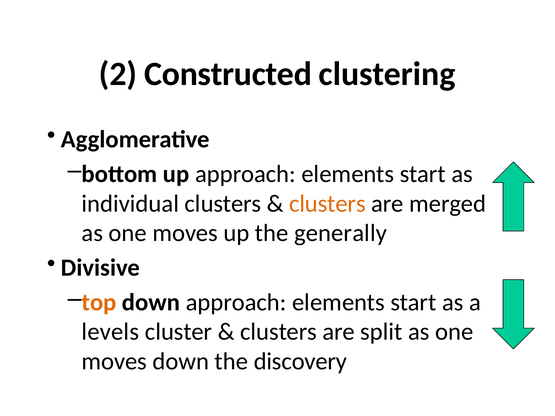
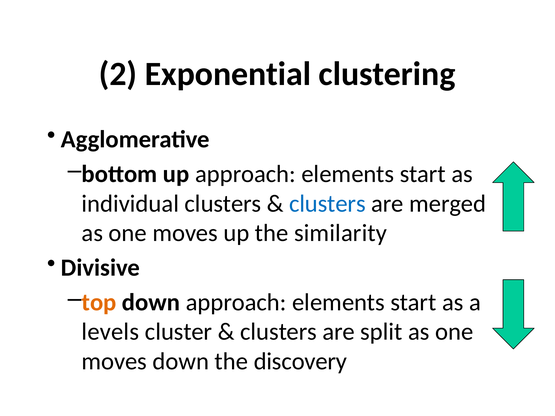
Constructed: Constructed -> Exponential (228, 74)
clusters colour: orange -> blue (327, 204)
generally: generally -> similarity (341, 233)
